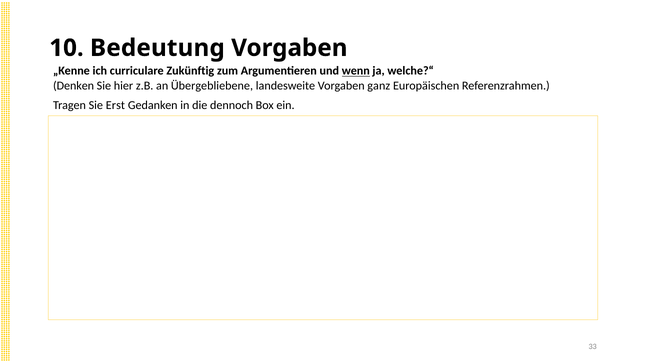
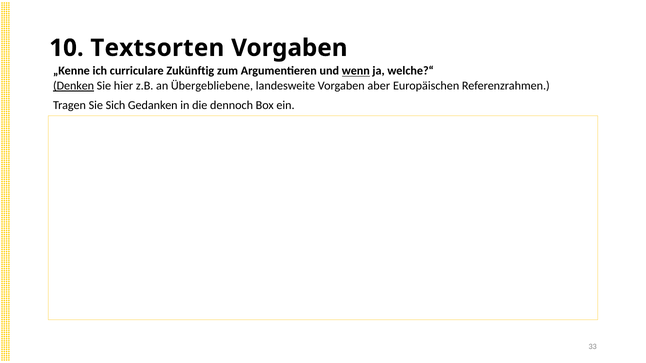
Bedeutung: Bedeutung -> Textsorten (157, 48)
Denken underline: none -> present (74, 86)
ganz: ganz -> aber (379, 86)
Erst: Erst -> Sich (116, 105)
